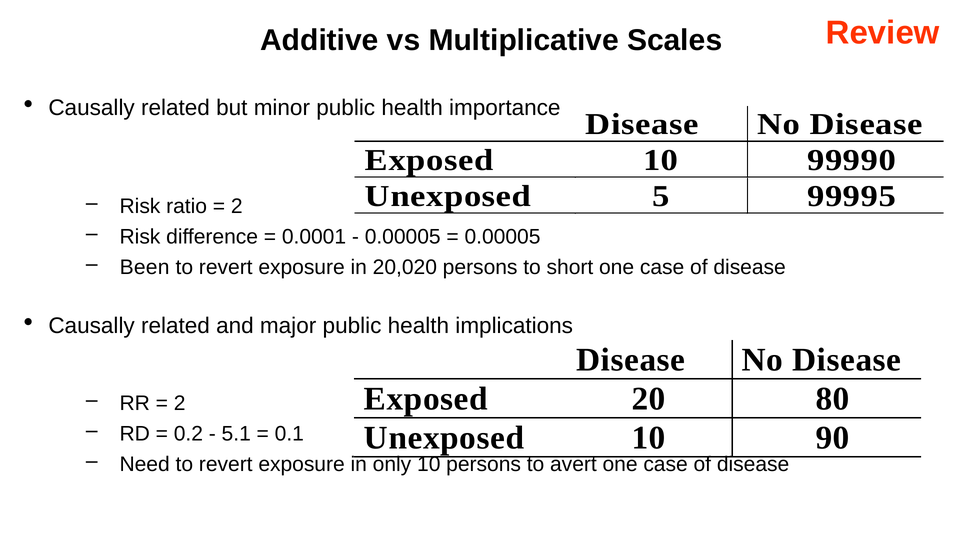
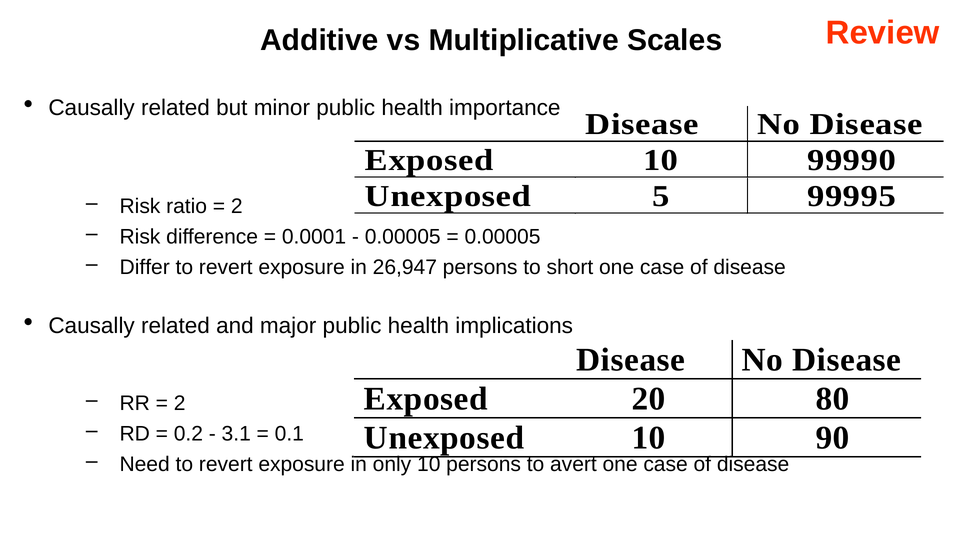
Been: Been -> Differ (145, 267)
20,020: 20,020 -> 26,947 (405, 267)
5.1: 5.1 -> 3.1 (236, 434)
